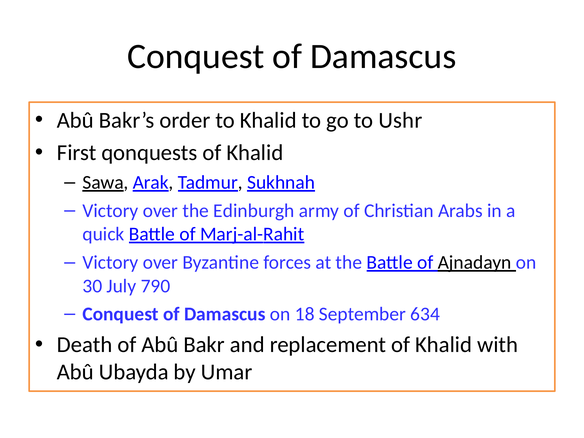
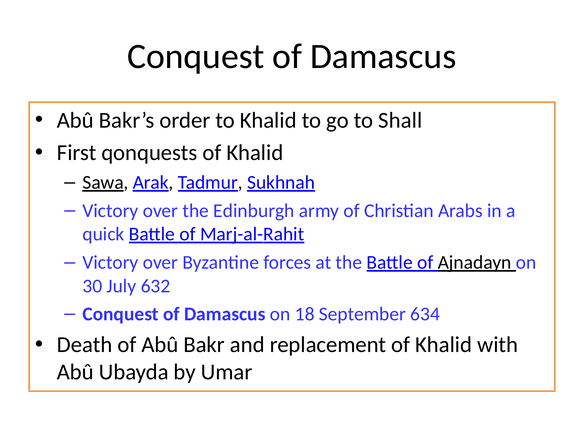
Ushr: Ushr -> Shall (400, 120)
790: 790 -> 632 (155, 286)
